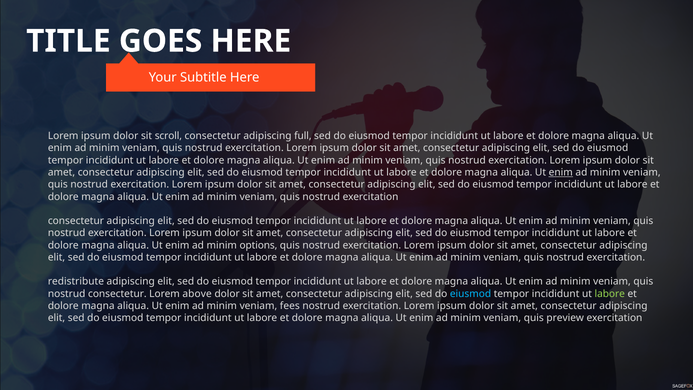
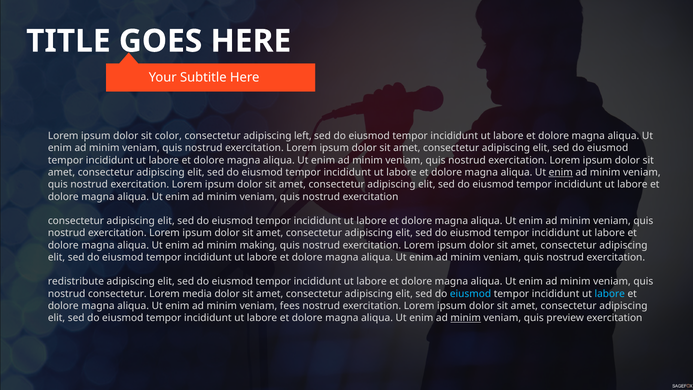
scroll: scroll -> color (168, 136)
full: full -> left (303, 136)
options: options -> making (258, 245)
above: above -> media (197, 294)
labore colour: light green -> light blue (610, 294)
minim underline: none -> present (466, 318)
